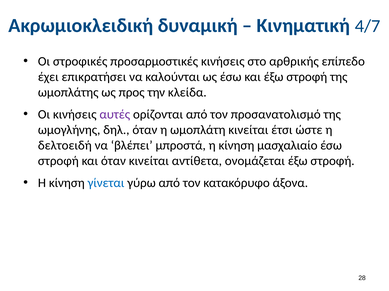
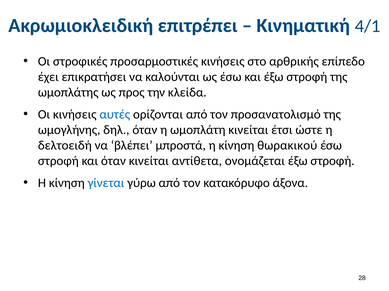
δυναμική: δυναμική -> επιτρέπει (198, 26)
4/7: 4/7 -> 4/1 (368, 26)
αυτές colour: purple -> blue (115, 115)
μασχαλιαίο: μασχαλιαίο -> θωρακικού (287, 146)
